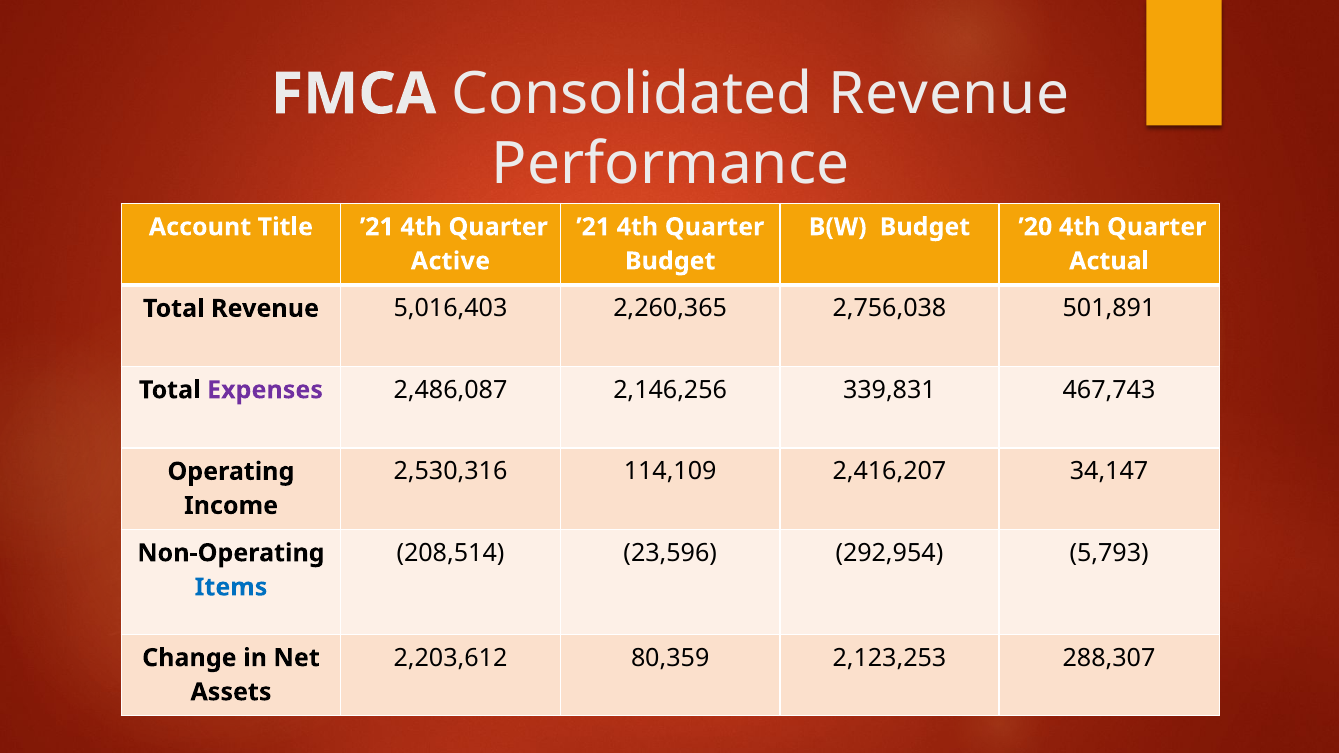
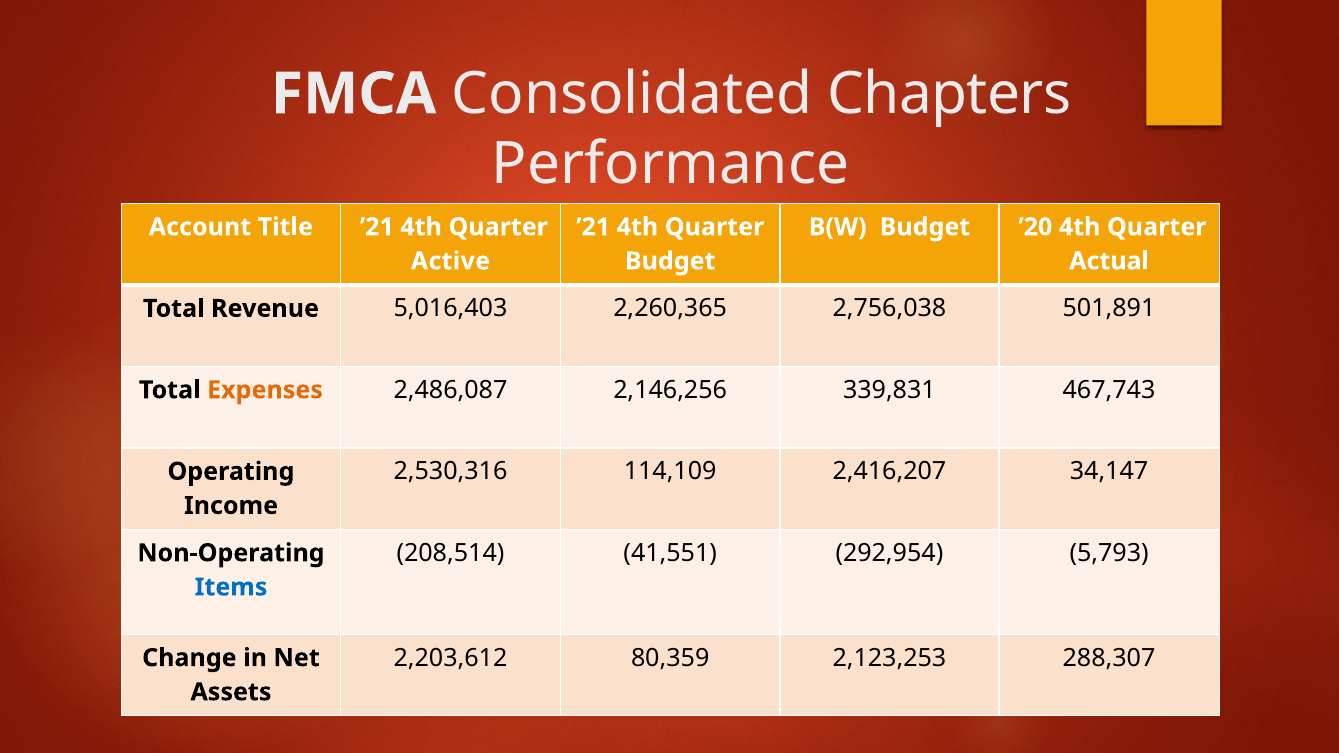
Consolidated Revenue: Revenue -> Chapters (949, 94)
Expenses colour: purple -> orange (265, 390)
23,596: 23,596 -> 41,551 (670, 553)
